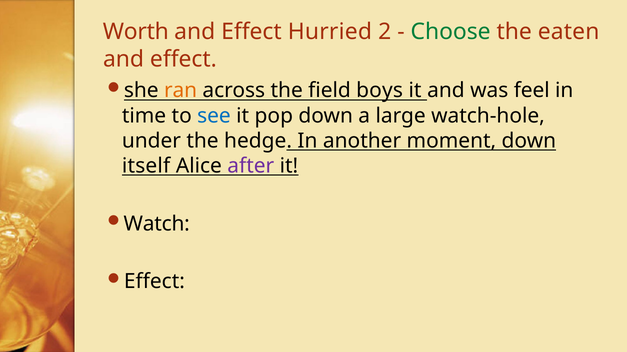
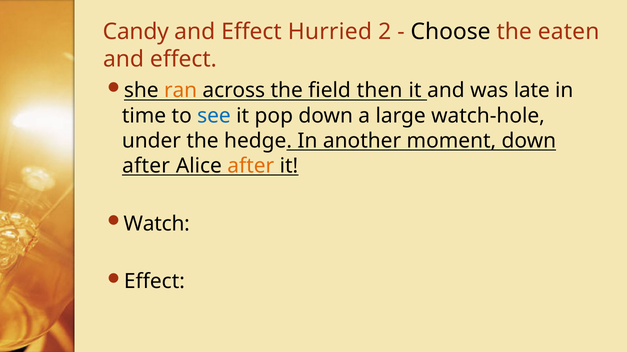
Worth: Worth -> Candy (136, 32)
Choose colour: green -> black (451, 32)
boys: boys -> then (380, 91)
feel: feel -> late (532, 91)
itself: itself -> after (146, 166)
after colour: purple -> orange (251, 166)
